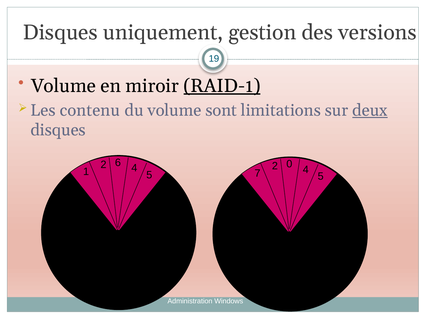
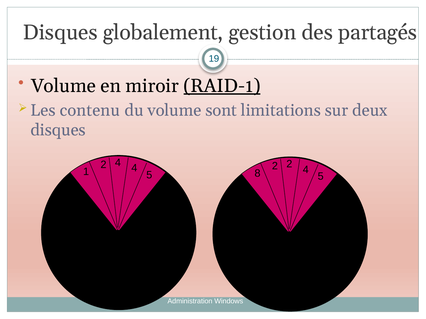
uniquement: uniquement -> globalement (163, 33)
versions: versions -> partagés (378, 33)
deux underline: present -> none (370, 110)
6: 6 -> 4 (118, 163)
2 0: 0 -> 2 (289, 164)
7: 7 -> 8 (258, 173)
